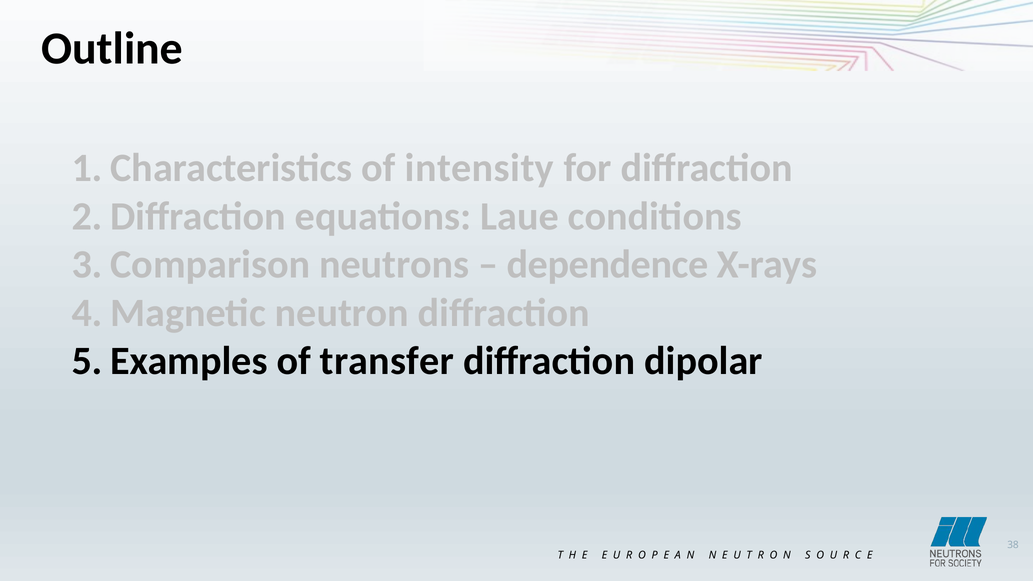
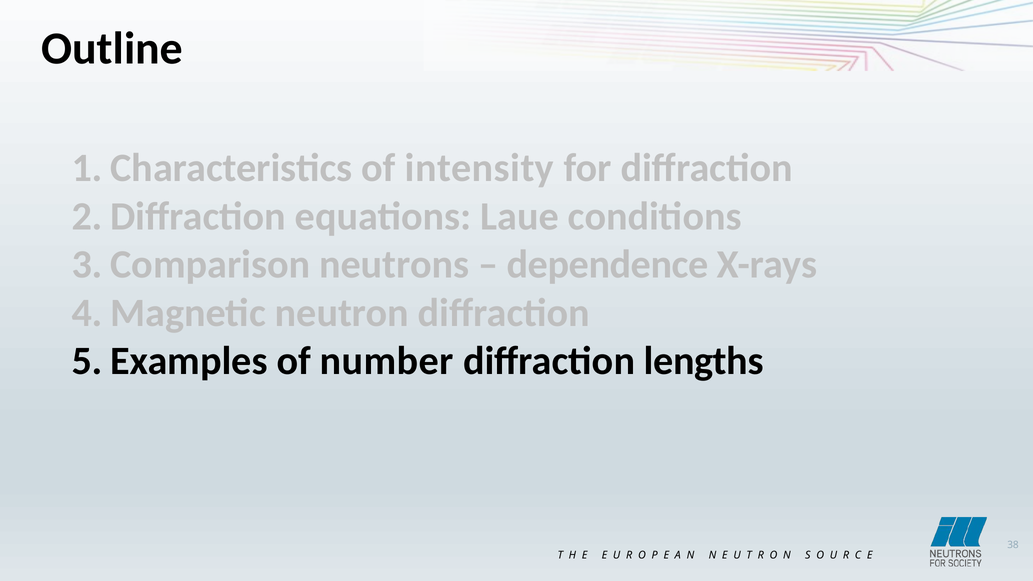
transfer: transfer -> number (387, 361)
dipolar: dipolar -> lengths (704, 361)
